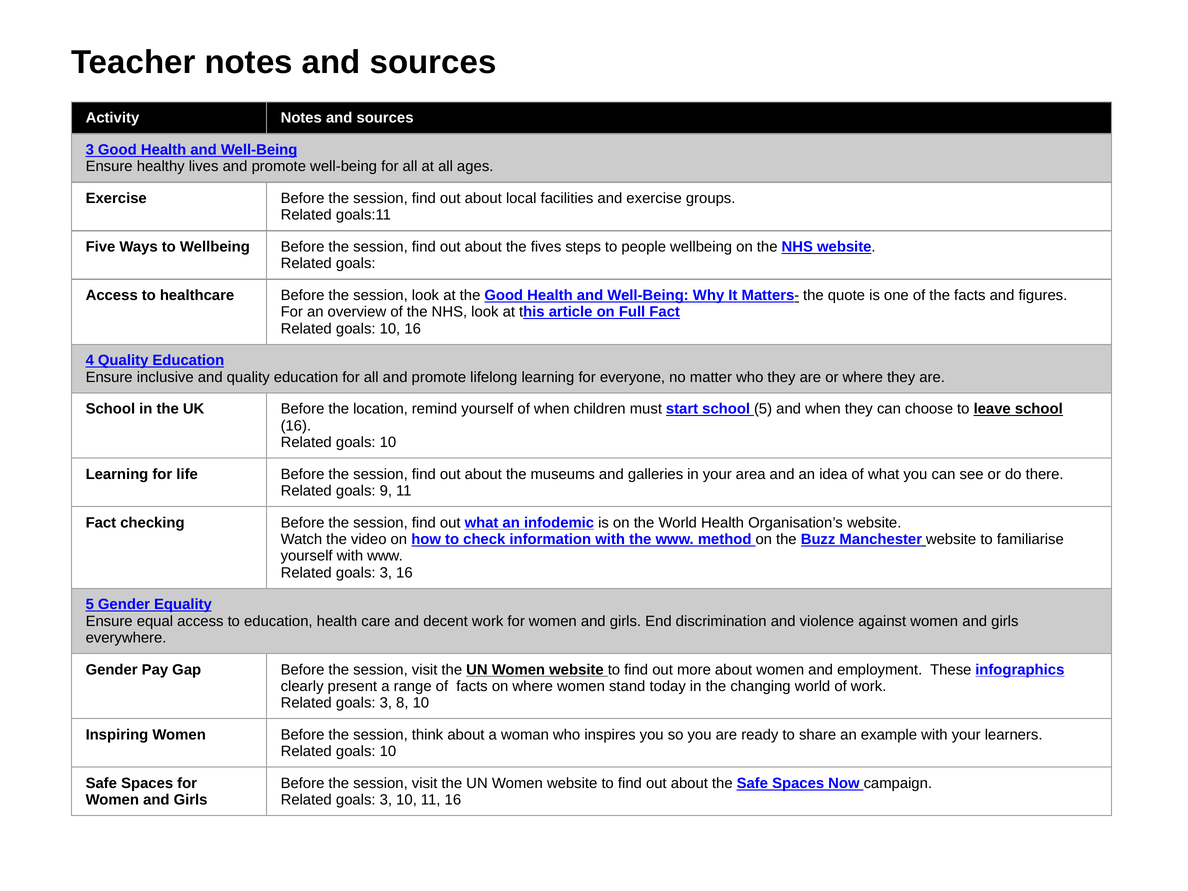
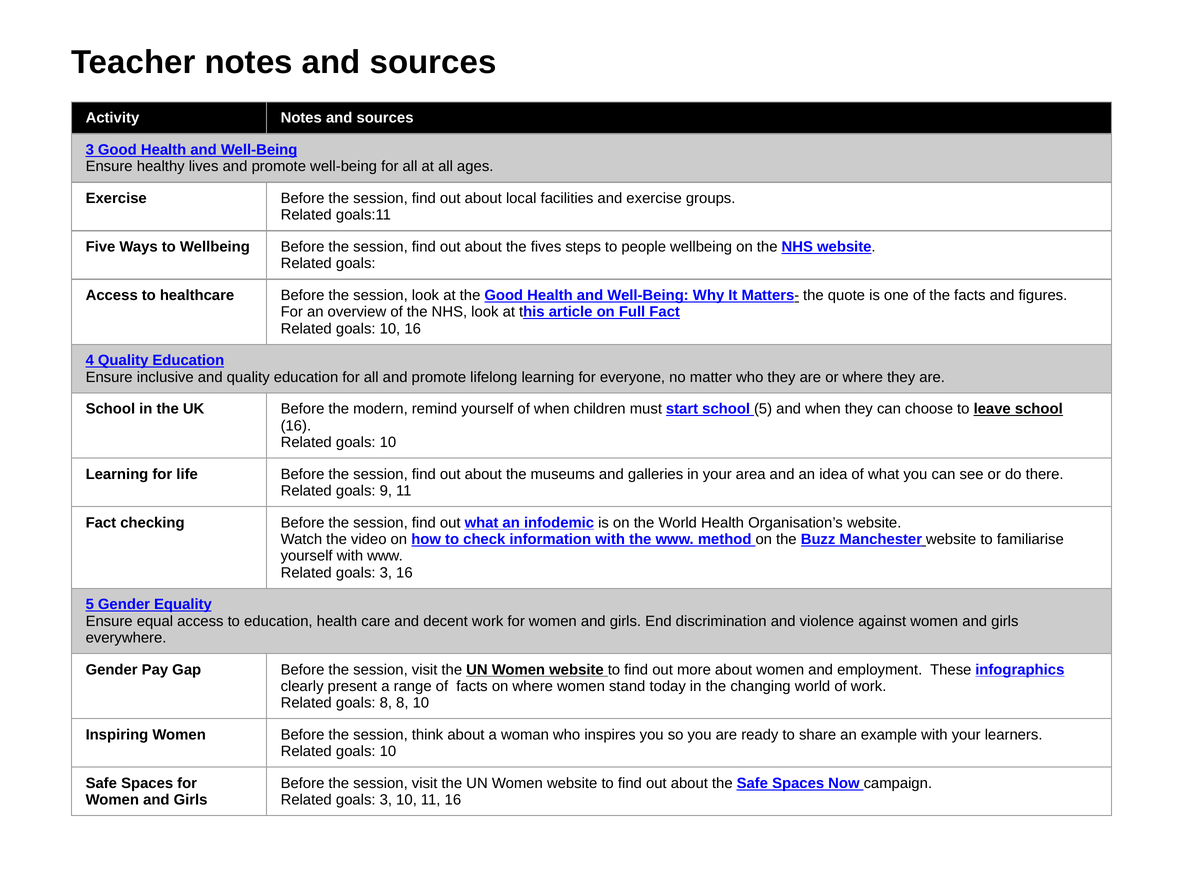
location: location -> modern (380, 409)
3: 3 -> 8 (386, 703)
